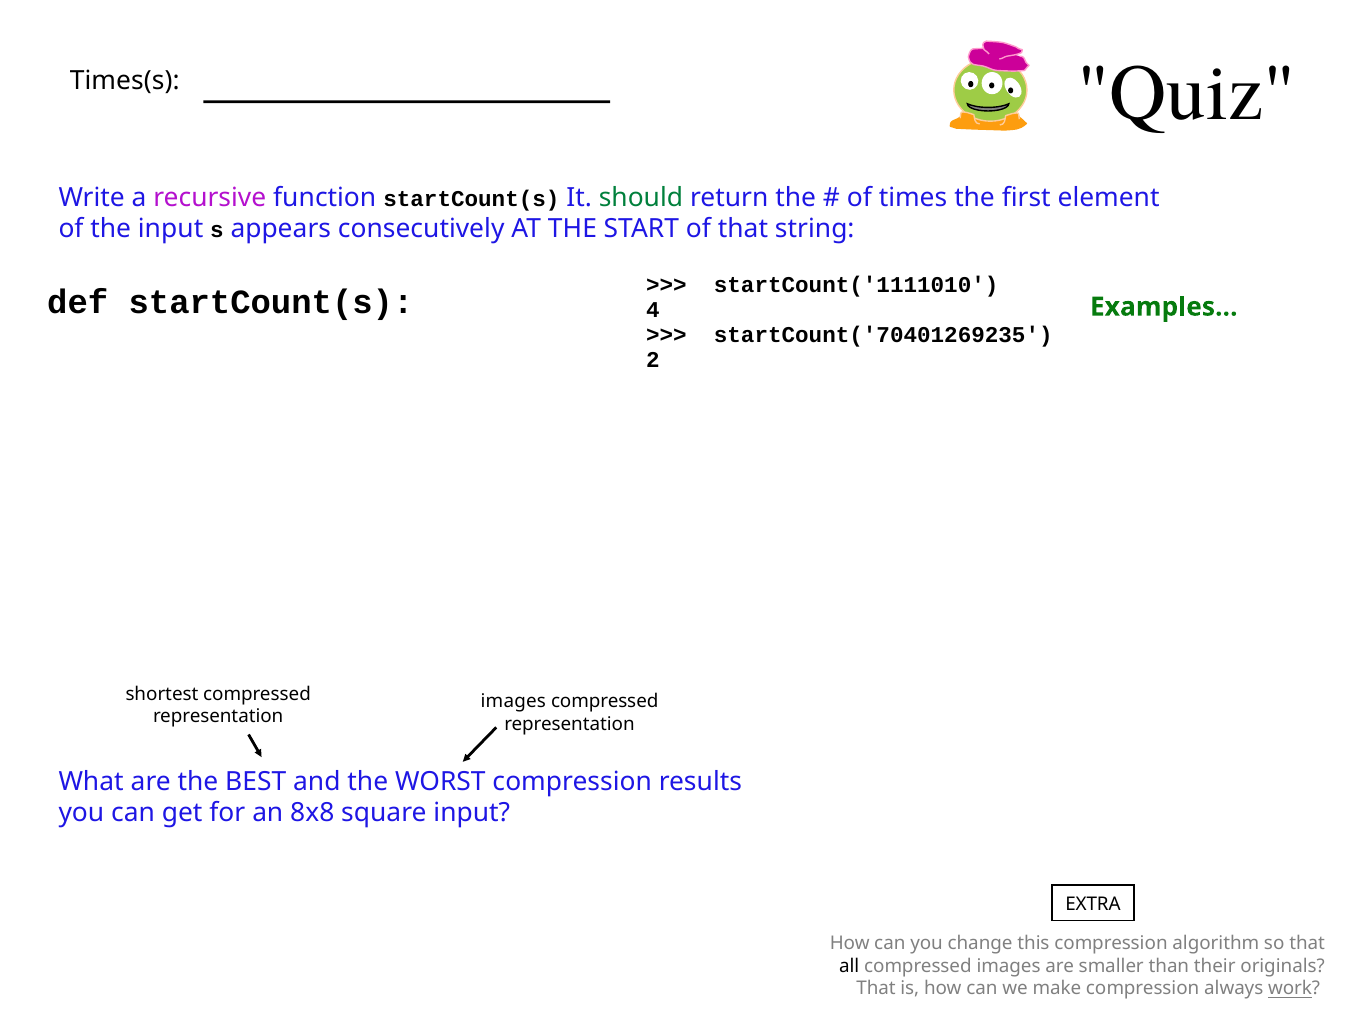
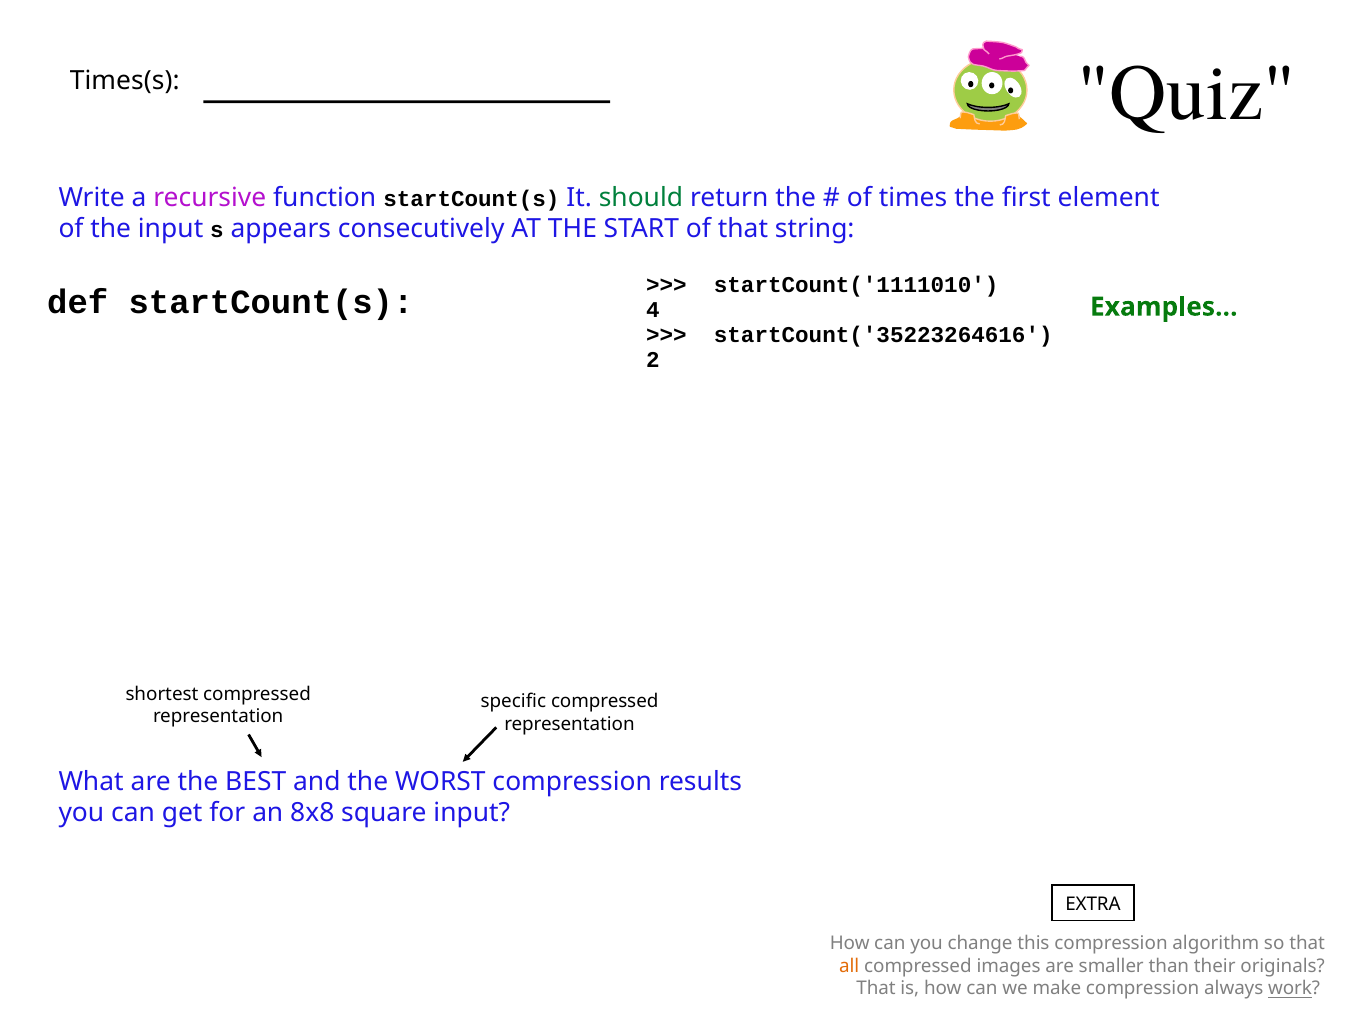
startCount('70401269235: startCount('70401269235 -> startCount('35223264616 (883, 335)
images: images -> specific (513, 702)
all colour: black -> orange (849, 966)
